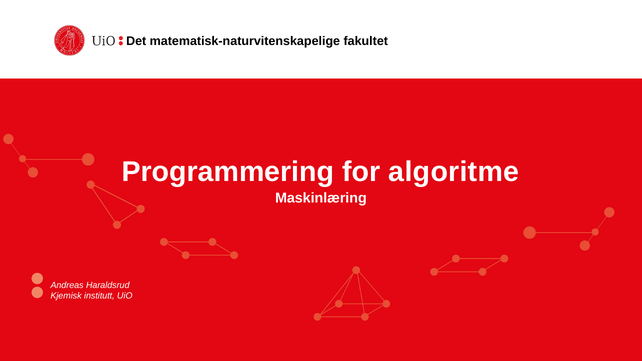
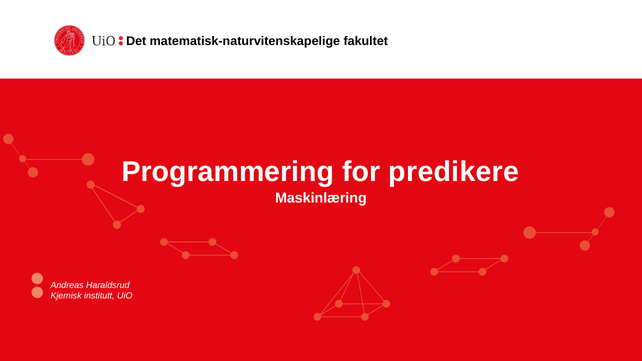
algoritme: algoritme -> predikere (454, 172)
